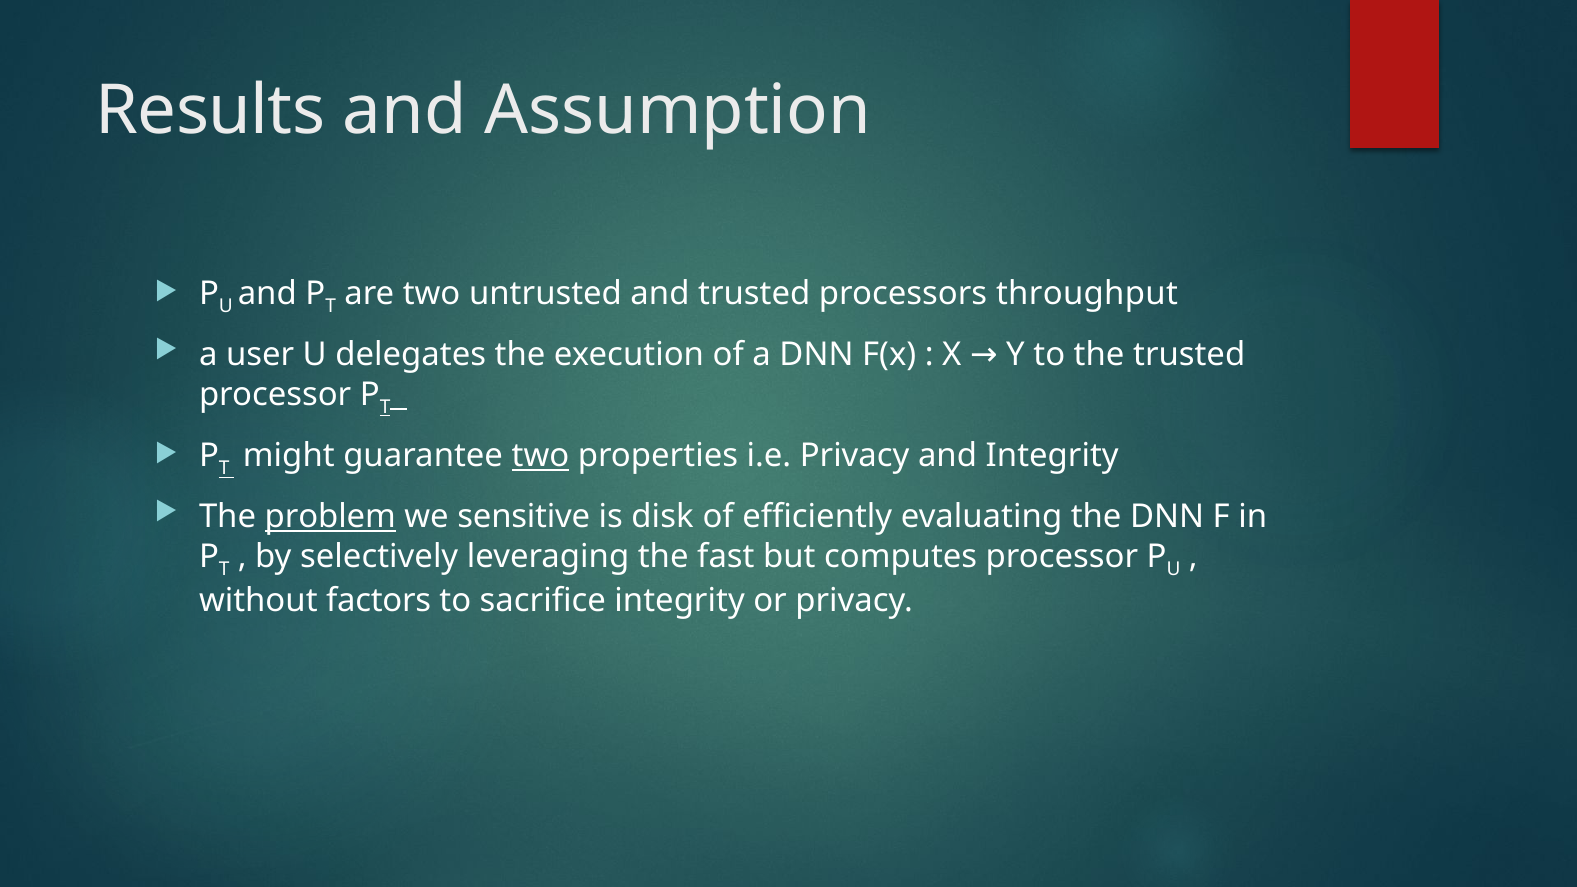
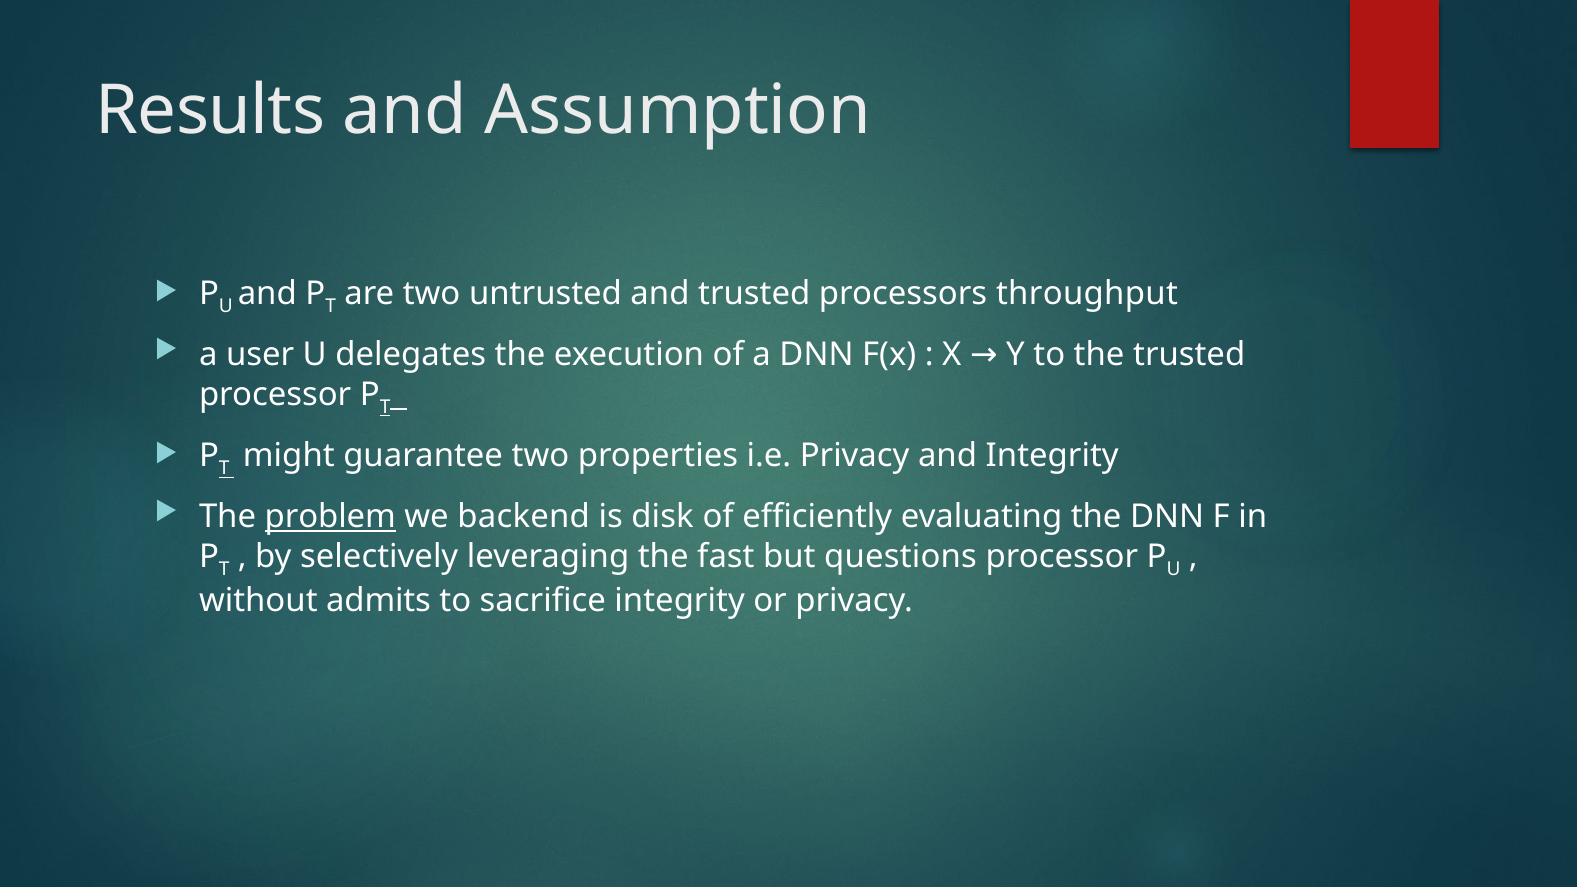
two underline: present -> none (540, 455)
sensitive: sensitive -> backend (524, 517)
computes: computes -> questions (901, 556)
factors: factors -> admits (379, 601)
